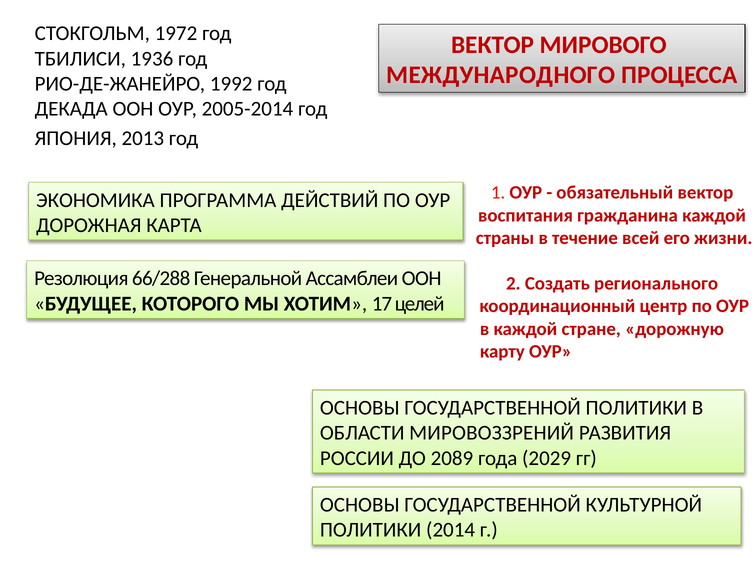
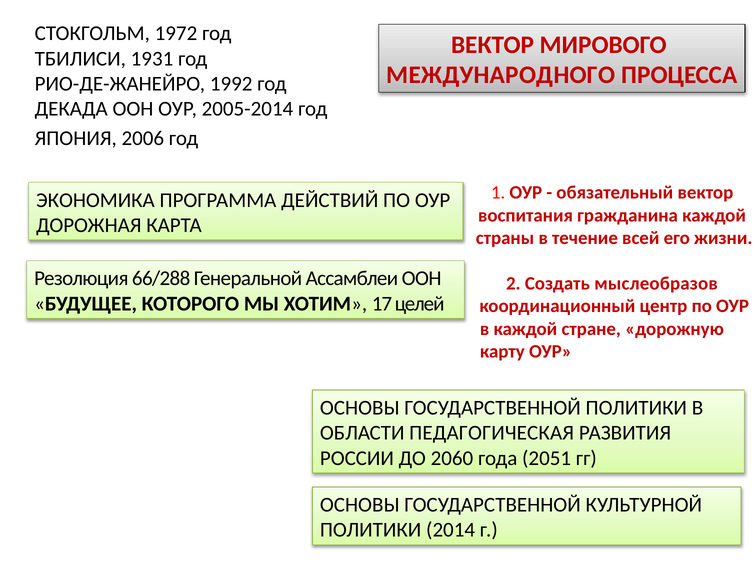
1936: 1936 -> 1931 (152, 59)
2013: 2013 -> 2006 (143, 138)
регионального: регионального -> мыслеобразов (656, 283)
МИРОВОЗЗРЕНИЙ: МИРОВОЗЗРЕНИЙ -> ПЕДАГОГИЧЕСКАЯ (492, 433)
2089: 2089 -> 2060 (452, 458)
2029: 2029 -> 2051 (547, 458)
